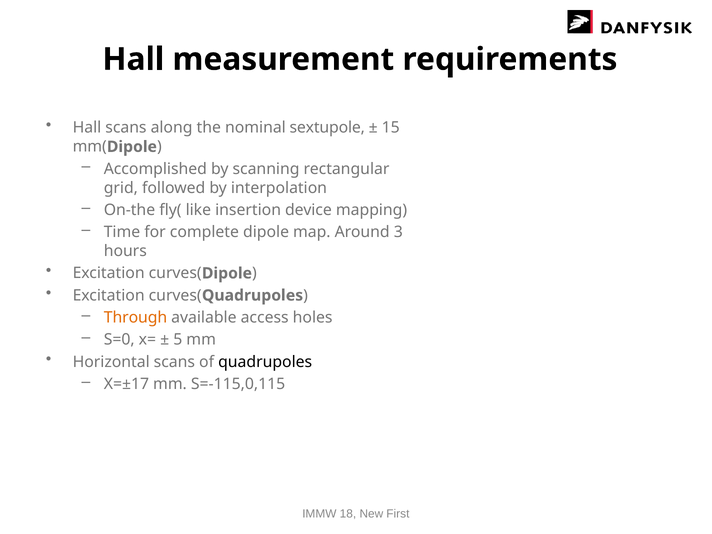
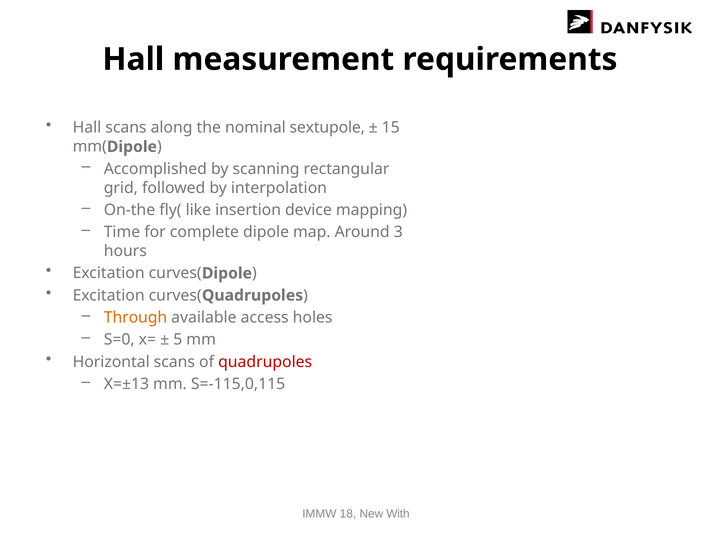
quadrupoles colour: black -> red (265, 362)
X=±17: X=±17 -> X=±13 (126, 384)
First: First -> With (398, 514)
